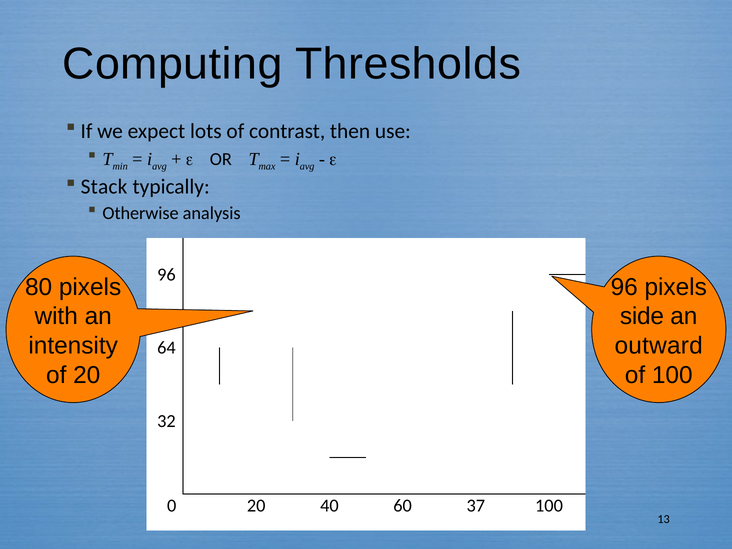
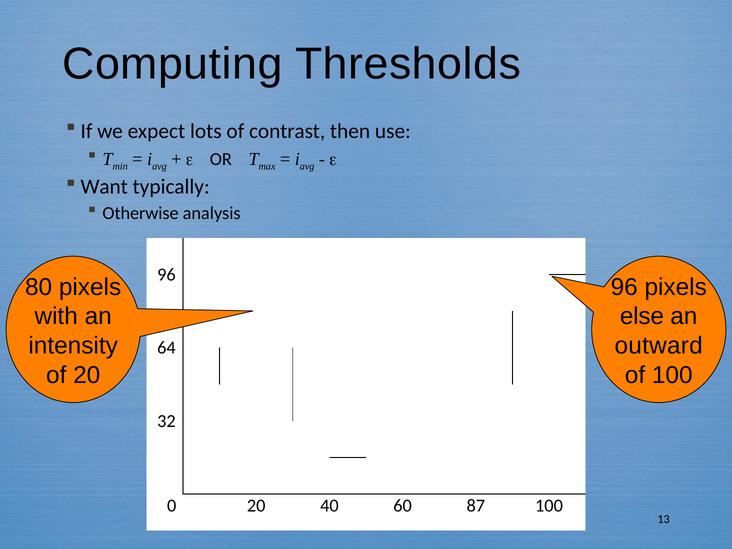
Stack: Stack -> Want (104, 187)
side: side -> else (642, 316)
37: 37 -> 87 (476, 505)
